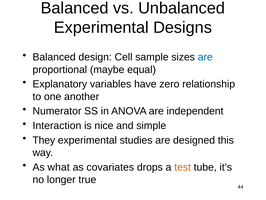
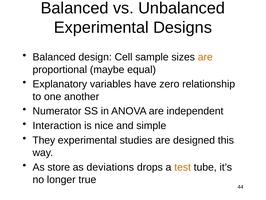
are colour: blue -> orange (205, 57)
what: what -> store (59, 167)
covariates: covariates -> deviations (110, 167)
